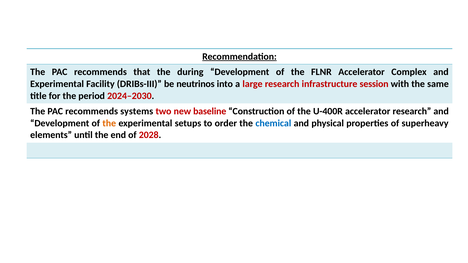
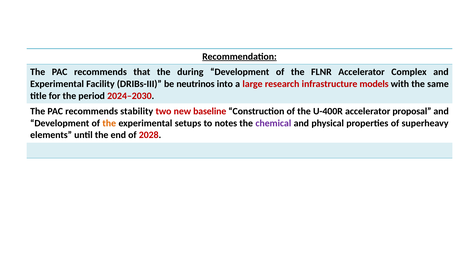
session: session -> models (374, 84)
systems: systems -> stability (137, 111)
accelerator research: research -> proposal (412, 111)
order: order -> notes (226, 123)
chemical colour: blue -> purple (273, 123)
